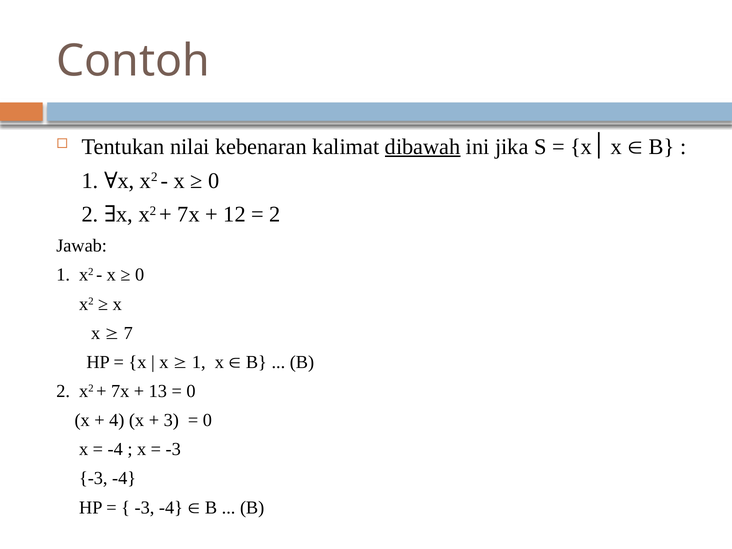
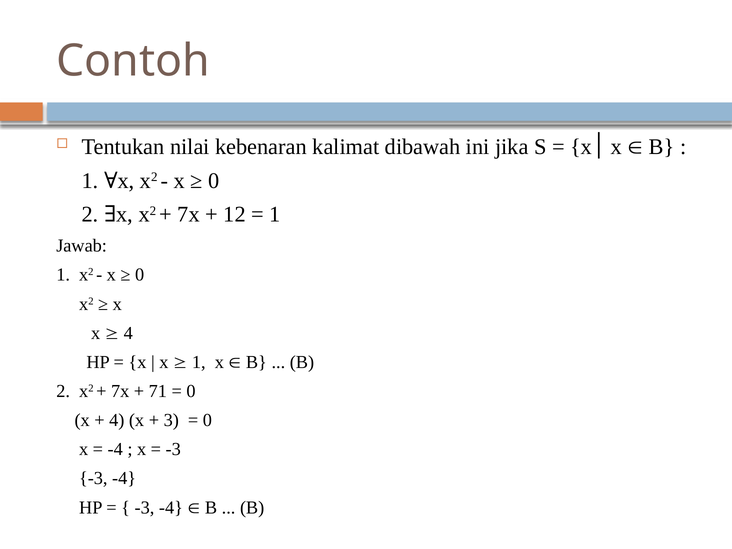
dibawah underline: present -> none (423, 147)
2: 2 -> 1 (275, 215)
7: 7 -> 4 (128, 333)
13: 13 -> 71 (158, 391)
